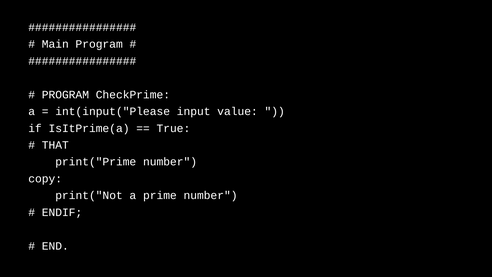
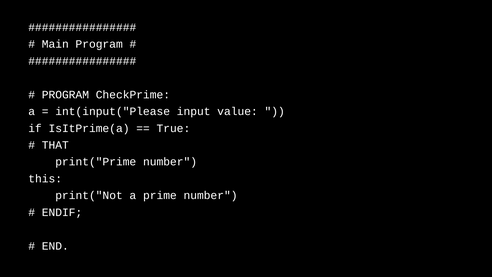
copy: copy -> this (45, 179)
